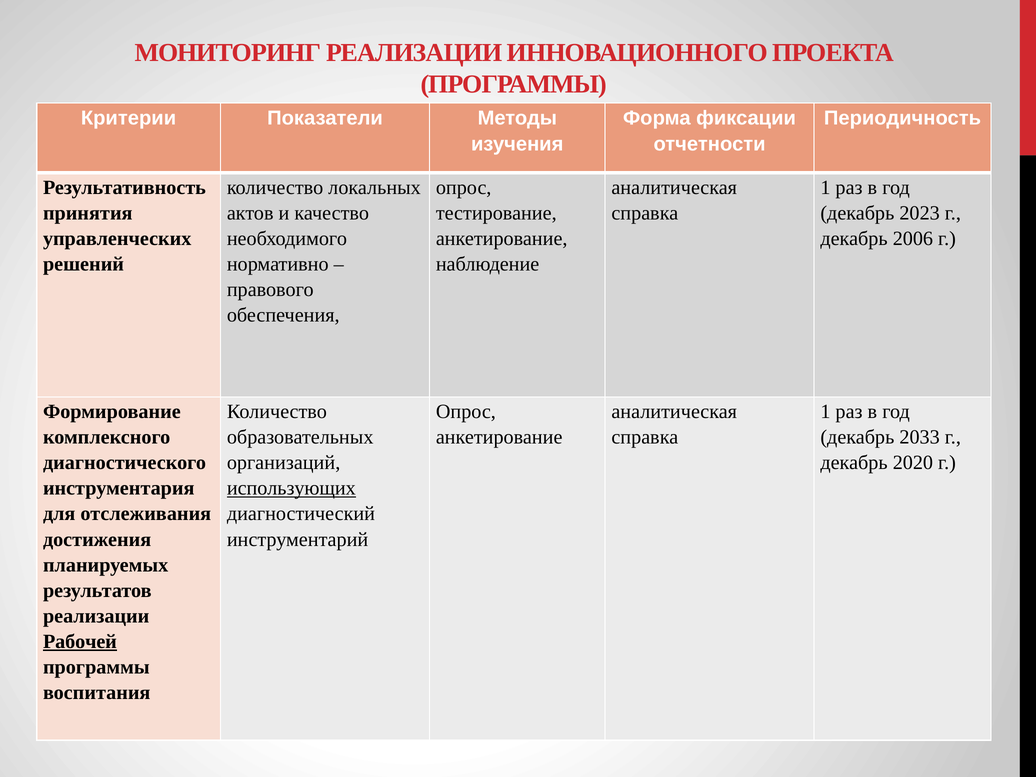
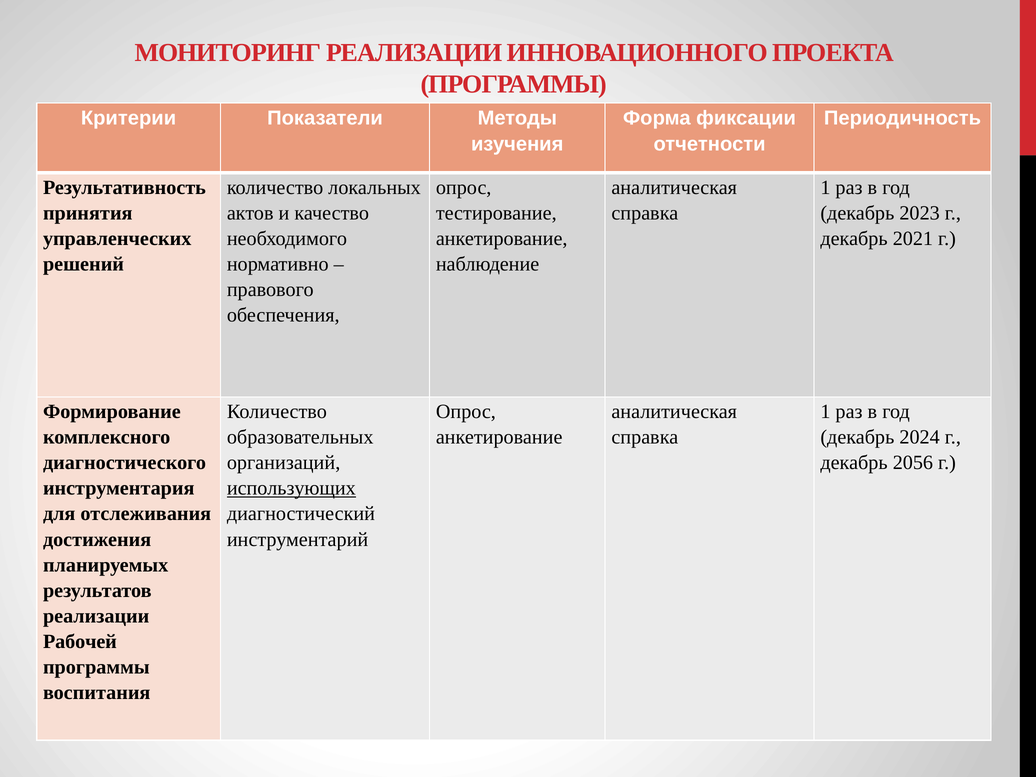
2006: 2006 -> 2021 (913, 239)
2033: 2033 -> 2024 (920, 437)
2020: 2020 -> 2056 (913, 463)
Рабочей underline: present -> none (80, 642)
